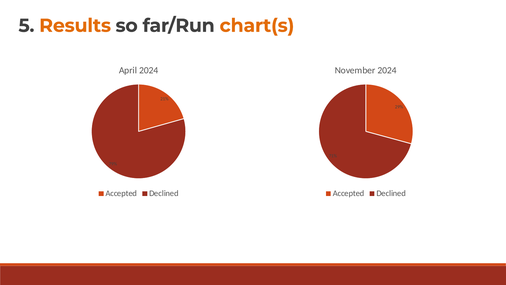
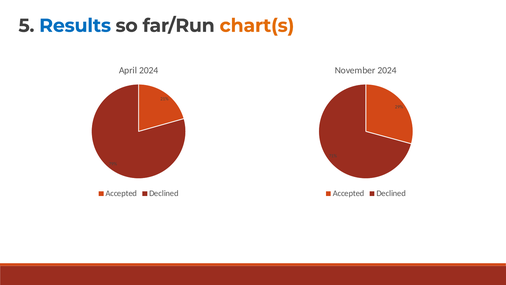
Results colour: orange -> blue (75, 26)
